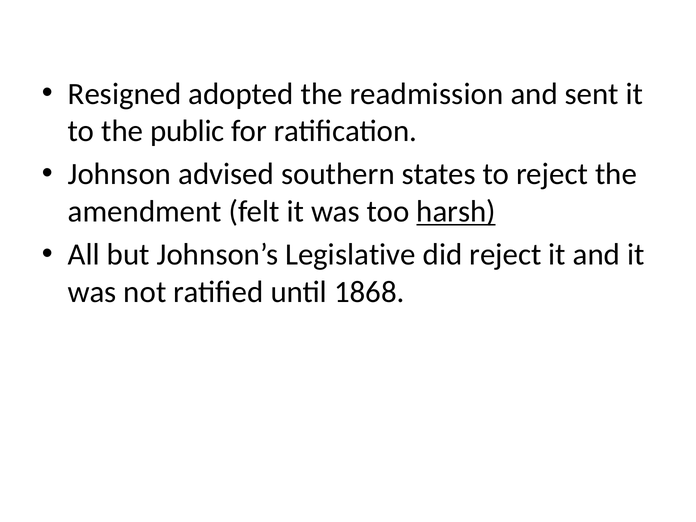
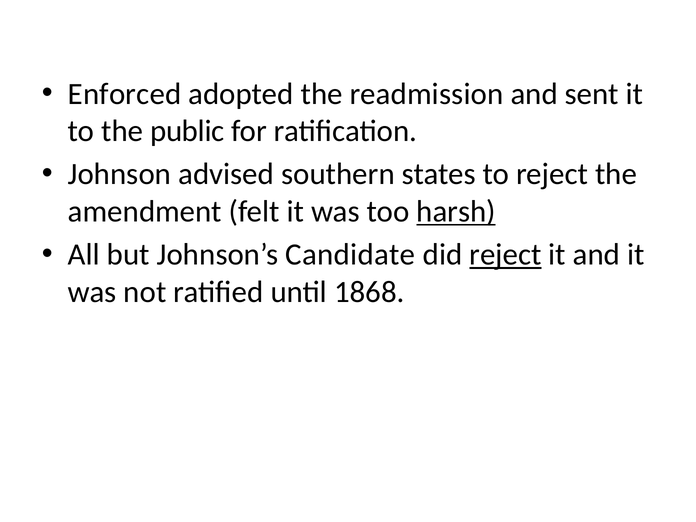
Resigned: Resigned -> Enforced (125, 94)
Legislative: Legislative -> Candidate (350, 255)
reject underline: none -> present (505, 255)
